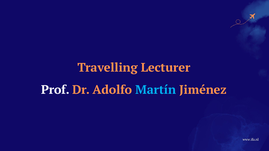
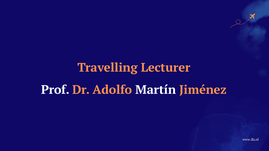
Martín colour: light blue -> white (156, 90)
